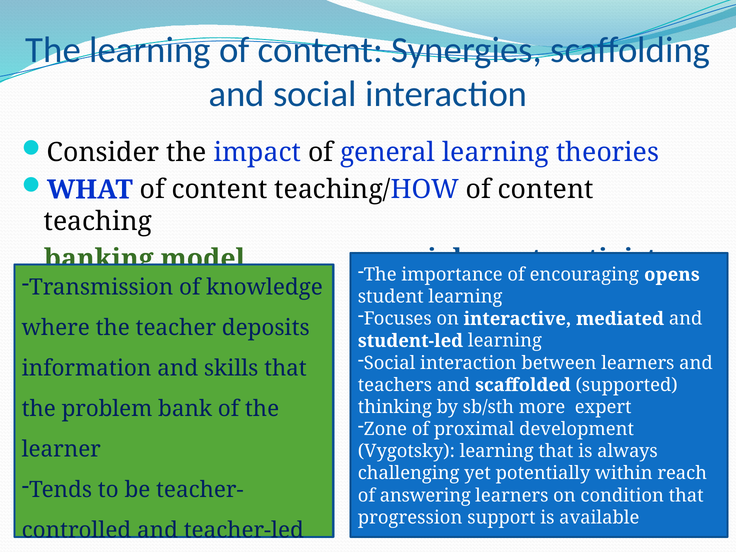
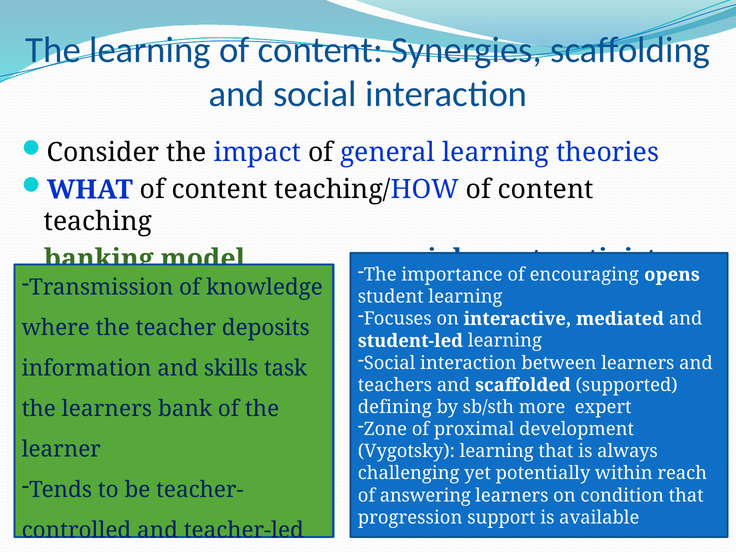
skills that: that -> task (286, 368)
thinking: thinking -> defining (395, 407)
the problem: problem -> learners (107, 409)
